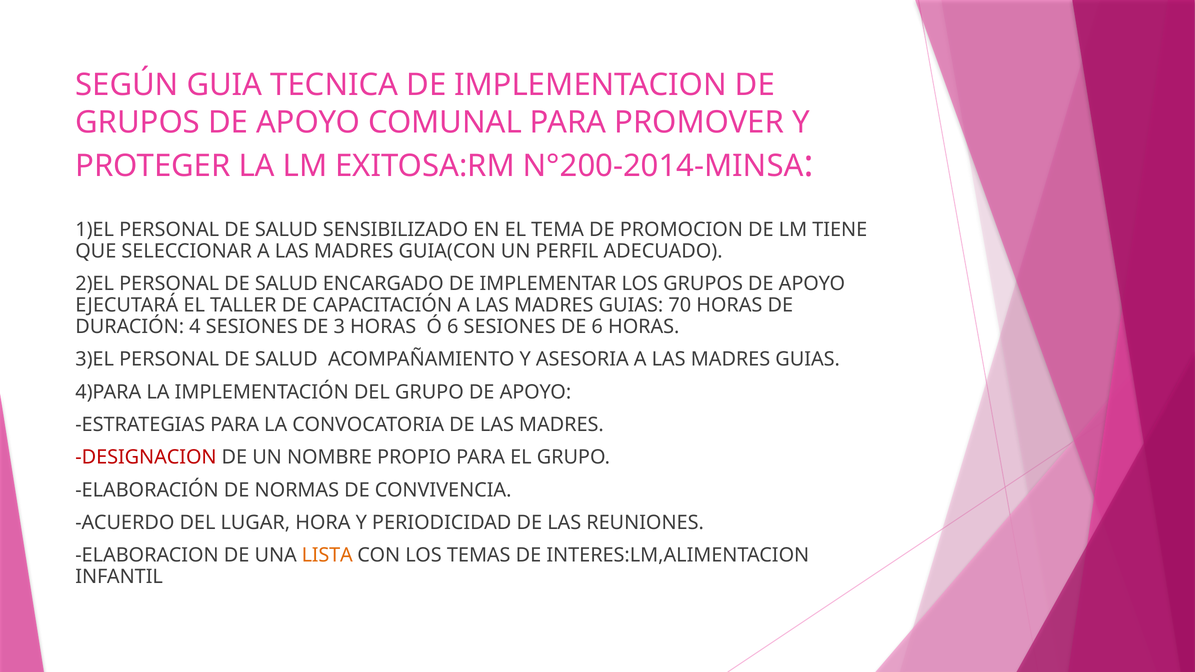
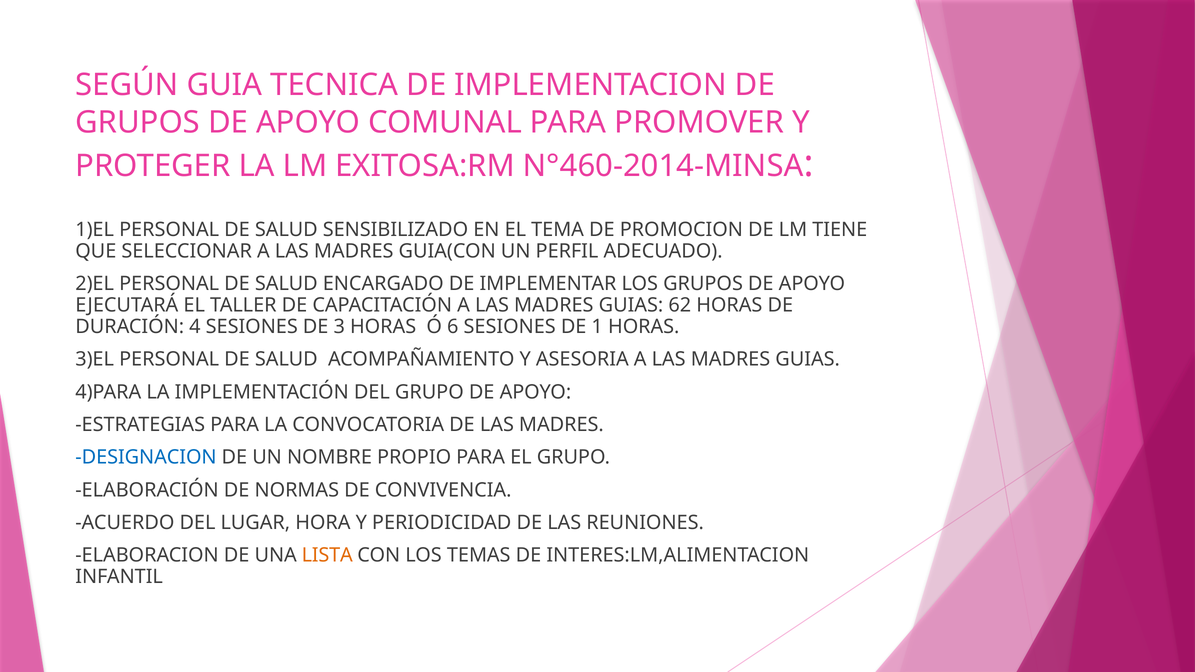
N°200-2014-MINSA: N°200-2014-MINSA -> N°460-2014-MINSA (663, 166)
70: 70 -> 62 (680, 305)
DE 6: 6 -> 1 (597, 327)
DESIGNACION colour: red -> blue (146, 457)
